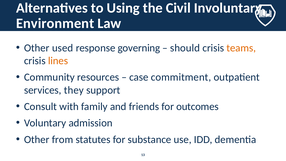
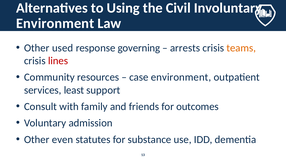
should: should -> arrests (185, 48)
lines colour: orange -> red (58, 61)
case commitment: commitment -> environment (181, 77)
they: they -> least (74, 90)
from: from -> even (63, 139)
